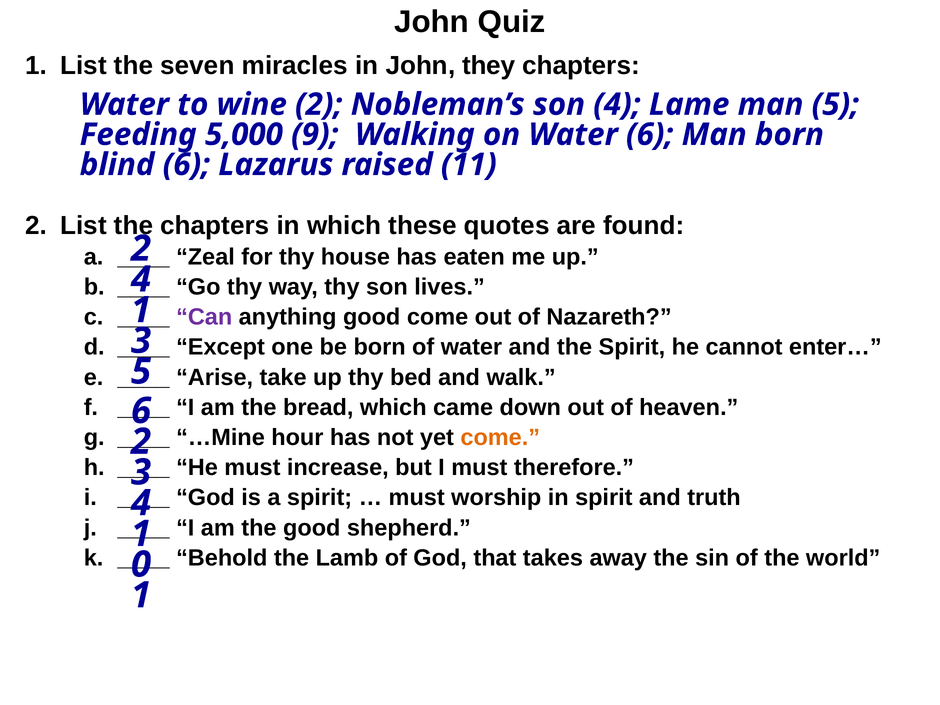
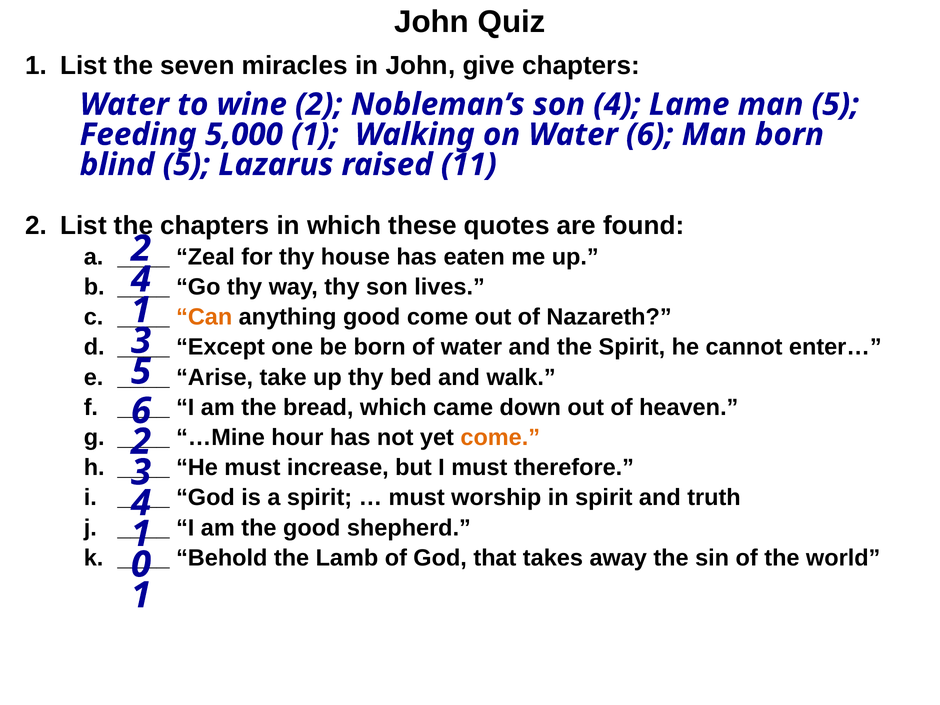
they: they -> give (489, 66)
5,000 9: 9 -> 1 (315, 135)
blind 6: 6 -> 5 (186, 165)
Can colour: purple -> orange (204, 317)
